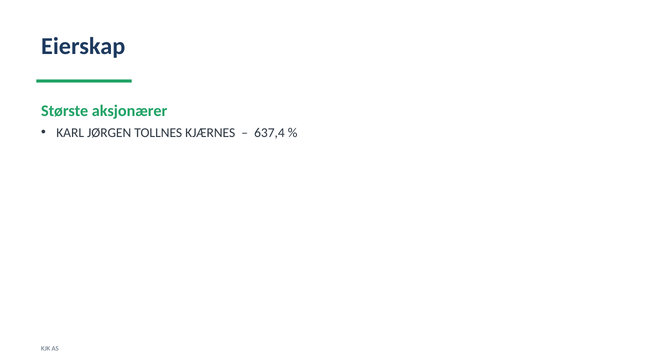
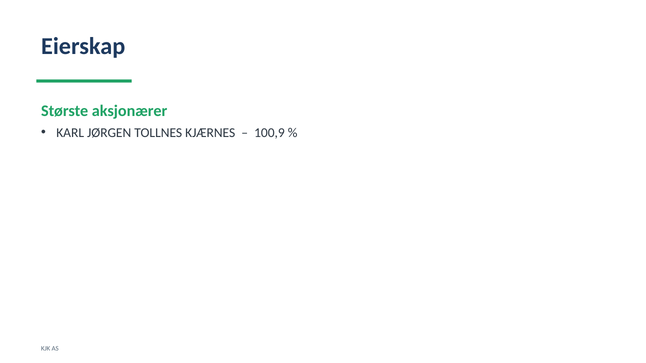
637,4: 637,4 -> 100,9 (269, 133)
